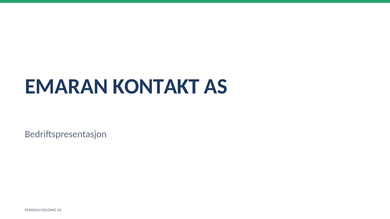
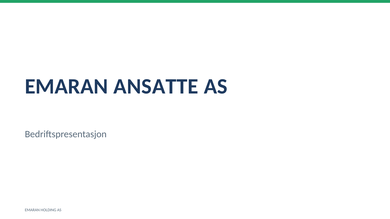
KONTAKT: KONTAKT -> ANSATTE (156, 86)
